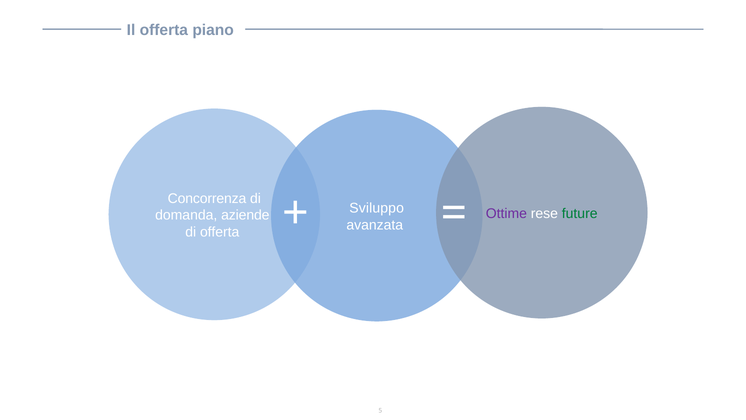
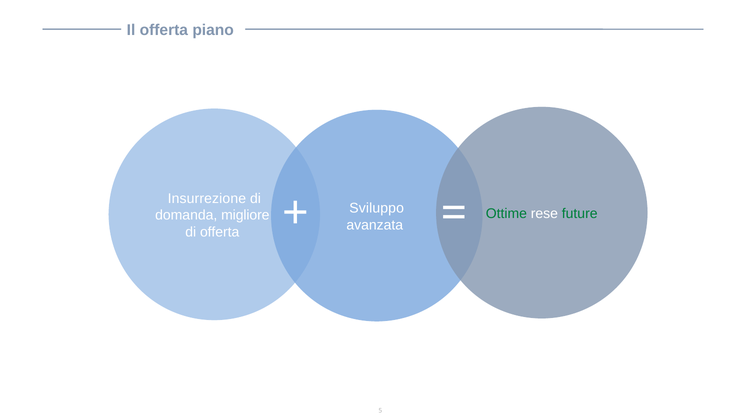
Concorrenza: Concorrenza -> Insurrezione (207, 198)
Ottime colour: purple -> green (506, 213)
aziende: aziende -> migliore (245, 215)
